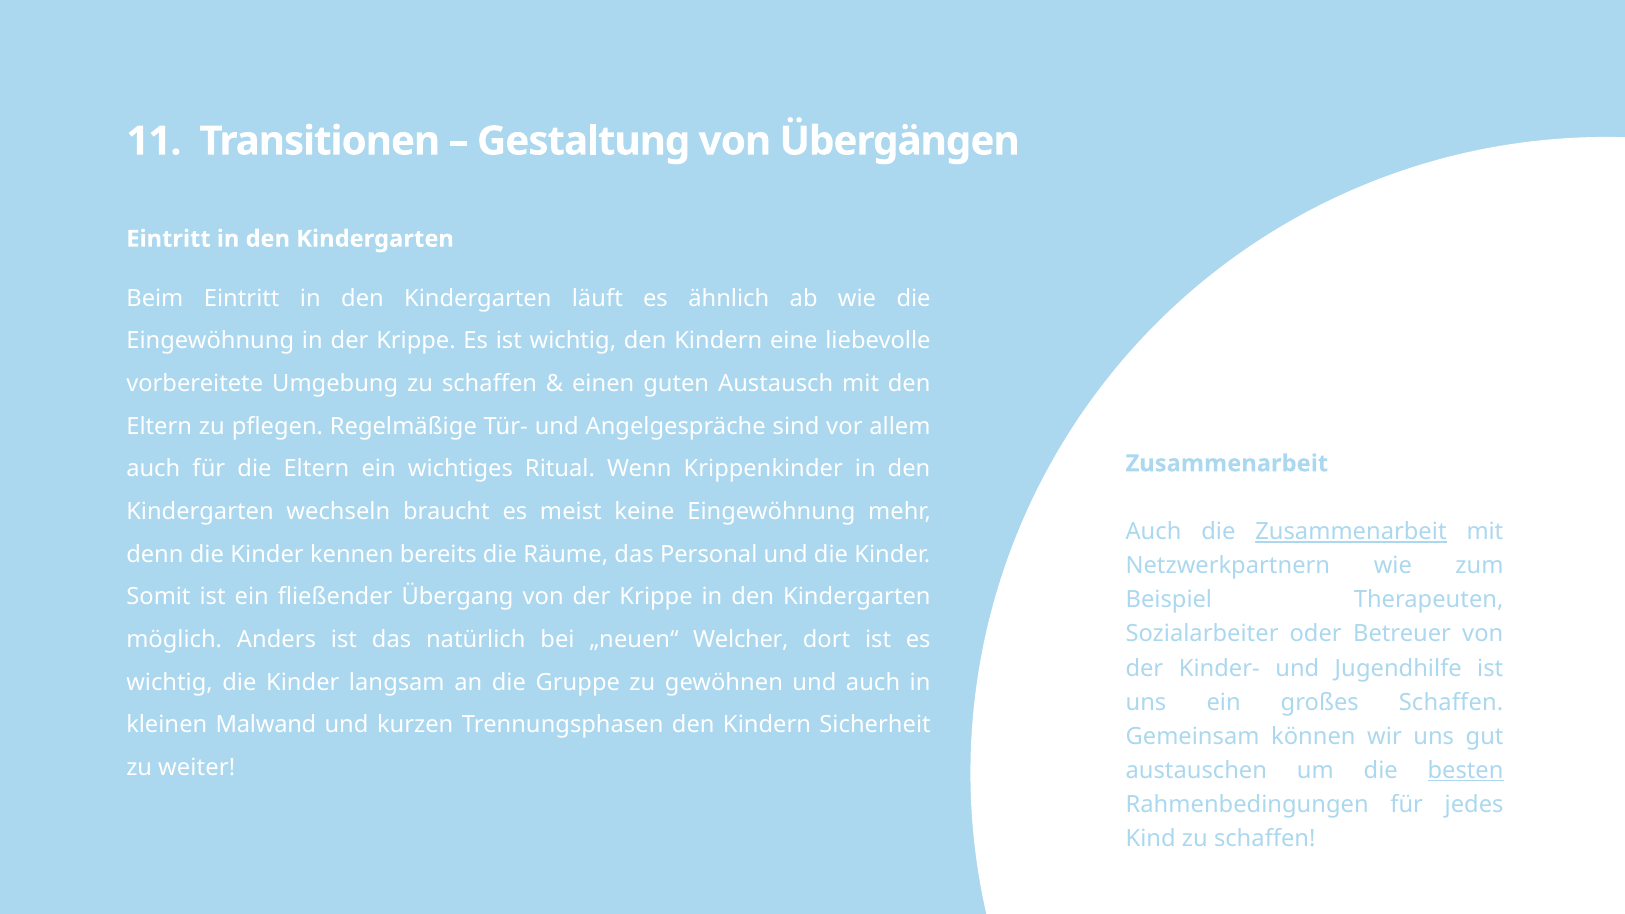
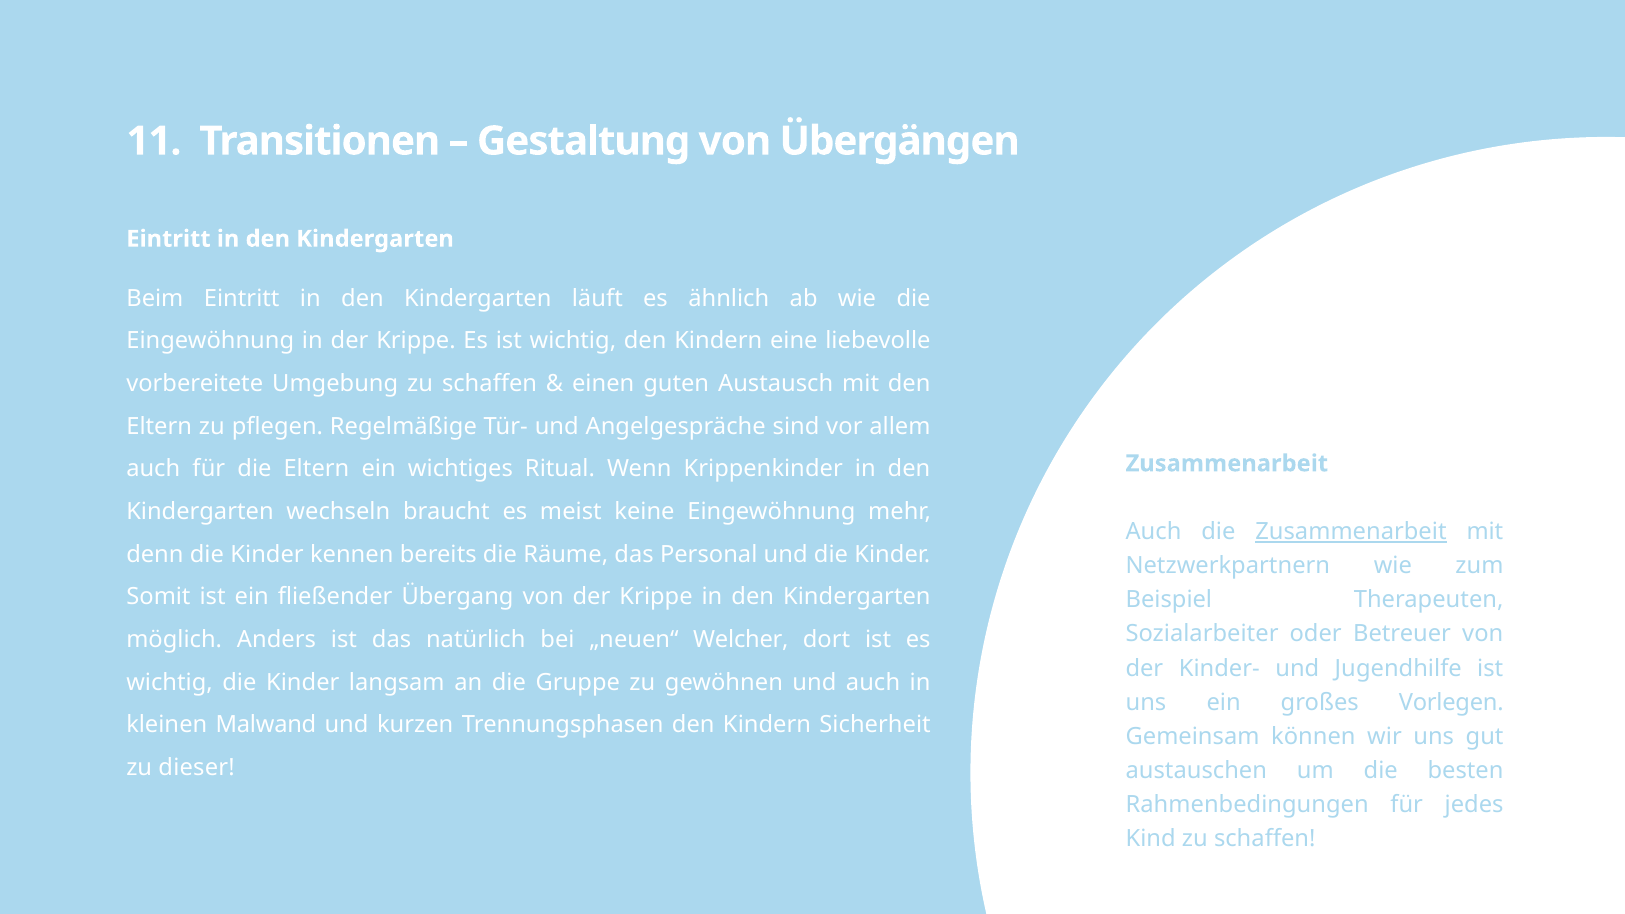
großes Schaffen: Schaffen -> Vorlegen (1451, 702)
weiter: weiter -> dieser (197, 768)
besten underline: present -> none (1466, 771)
